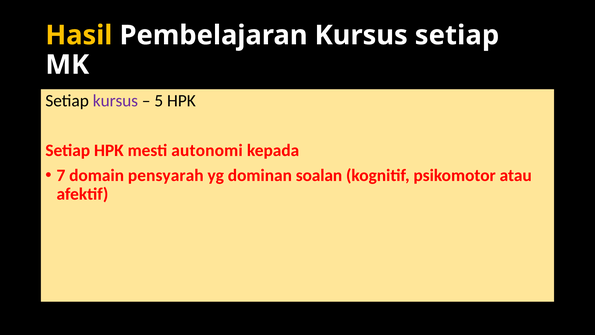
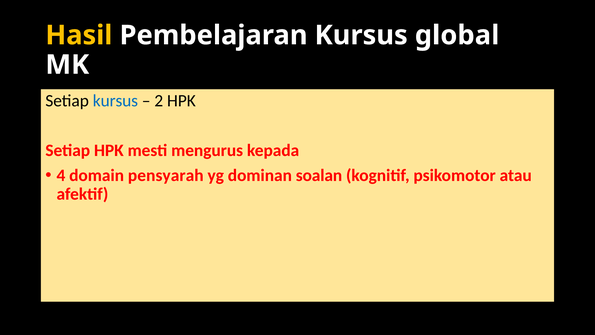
Kursus setiap: setiap -> global (457, 35)
kursus colour: purple -> blue (115, 101)
5: 5 -> 2 (159, 101)
autonomi: autonomi -> mengurus (207, 150)
7: 7 -> 4 (61, 175)
